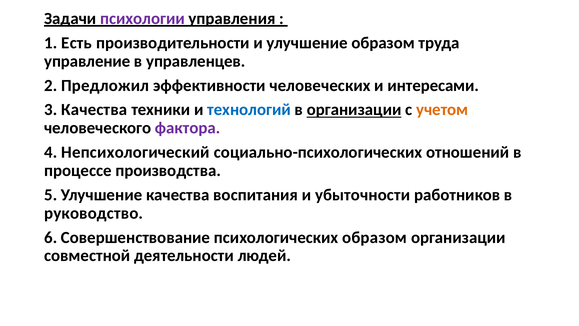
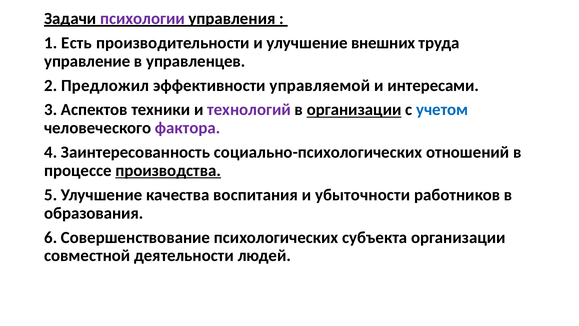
улучшение образом: образом -> внешних (383, 43)
человеческих: человеческих -> управляемой (320, 85)
3 Качества: Качества -> Аспектов (94, 110)
технологий colour: blue -> purple (249, 110)
учетом colour: orange -> blue (442, 110)
Непсихологический: Непсихологический -> Заинтересованность (136, 152)
производства underline: none -> present (168, 170)
руководство: руководство -> образования (94, 213)
психологических образом: образом -> субъекта (375, 237)
